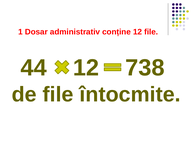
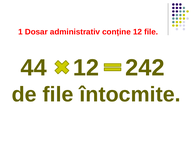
738: 738 -> 242 (145, 68)
